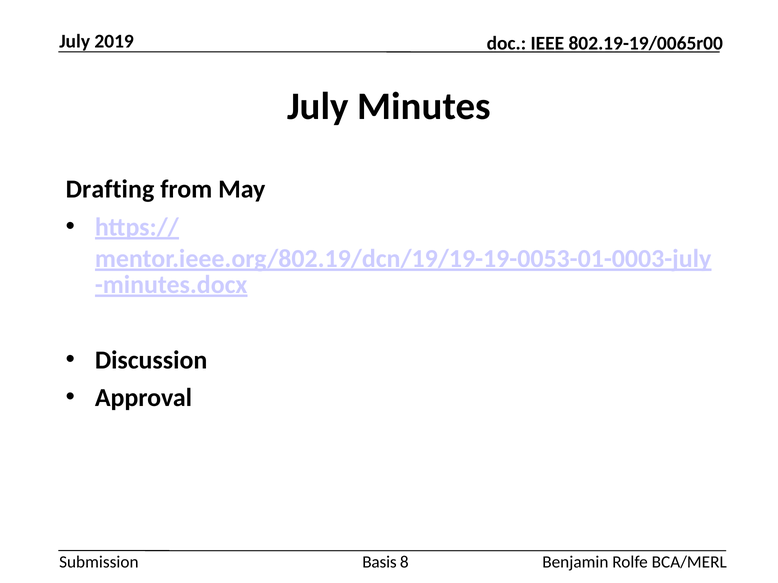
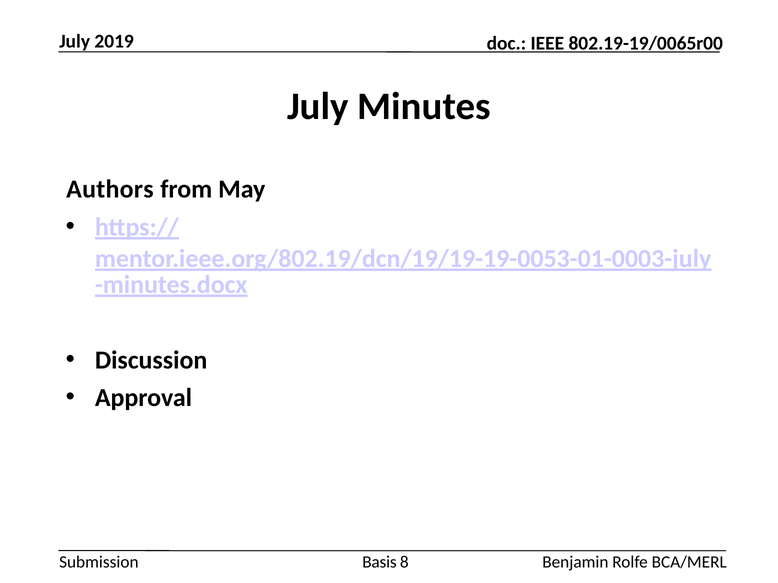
Drafting: Drafting -> Authors (110, 190)
